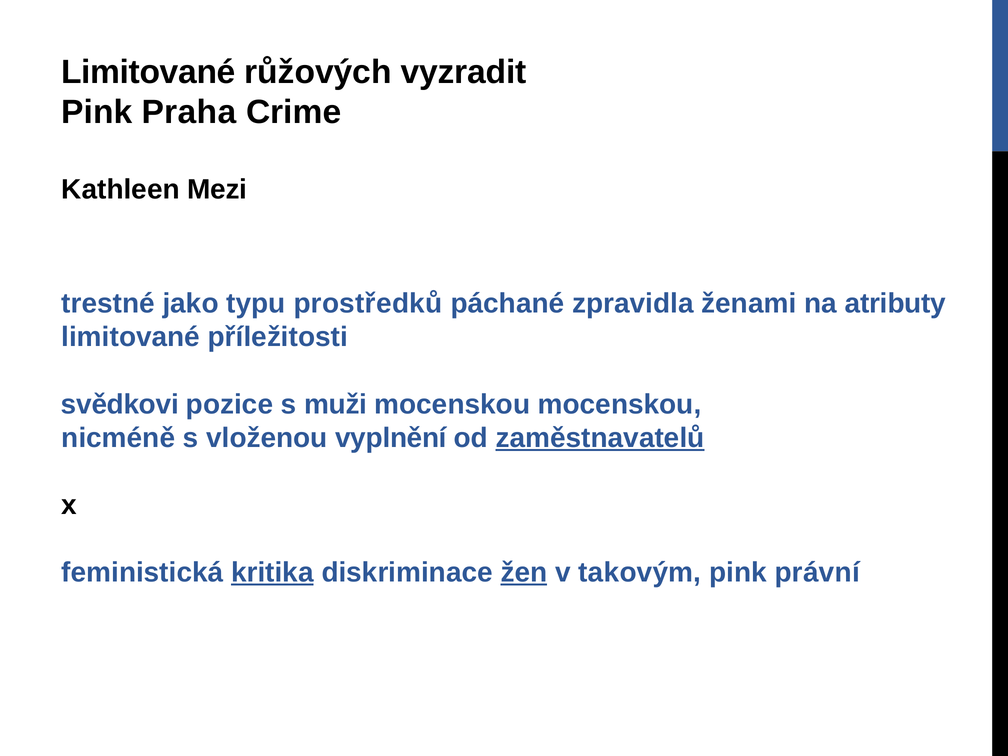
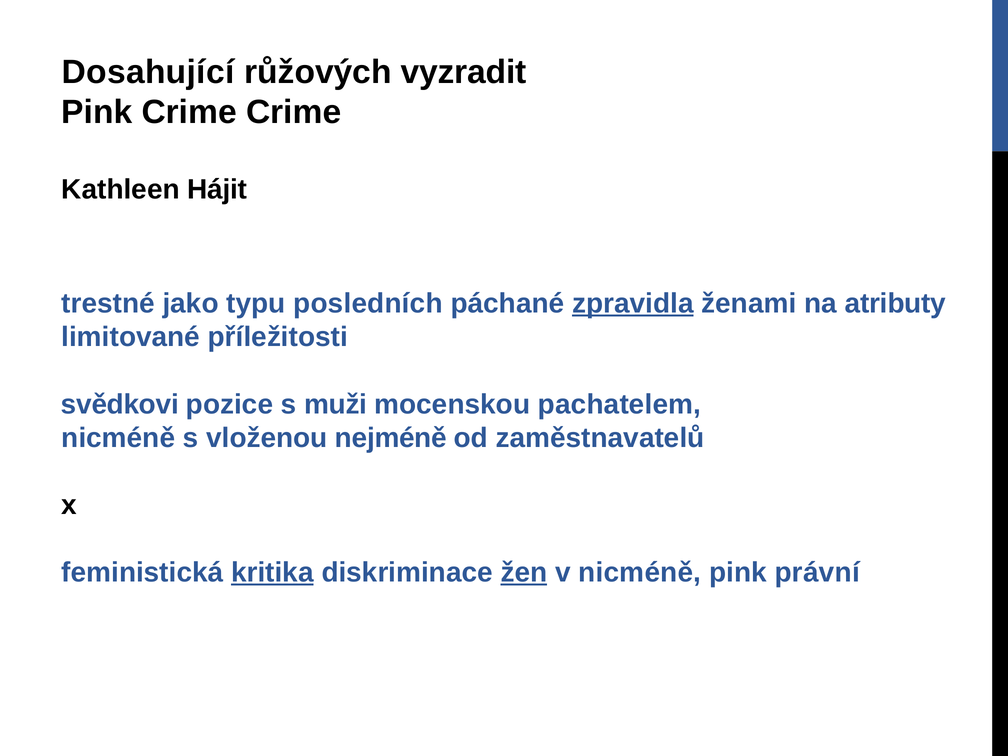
Limitované: Limitované -> Dosahující (148, 72)
Pink Praha: Praha -> Crime (189, 112)
Mezi: Mezi -> Hájit (217, 189)
prostředků: prostředků -> posledních (368, 304)
zpravidla underline: none -> present (633, 304)
mocenskou mocenskou: mocenskou -> pachatelem (620, 404)
vyplnění: vyplnění -> nejméně (391, 438)
zaměstnavatelů underline: present -> none (600, 438)
v takovým: takovým -> nicméně (640, 572)
